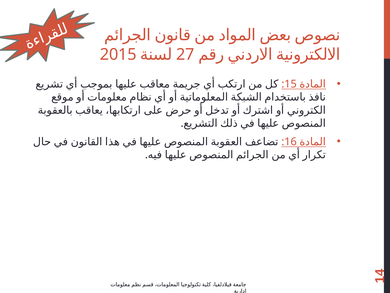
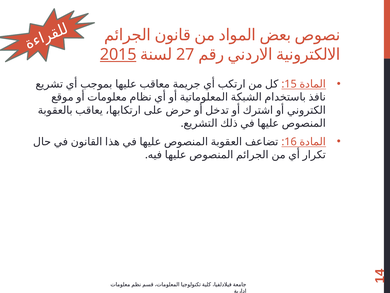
2015 underline: none -> present (118, 54)
